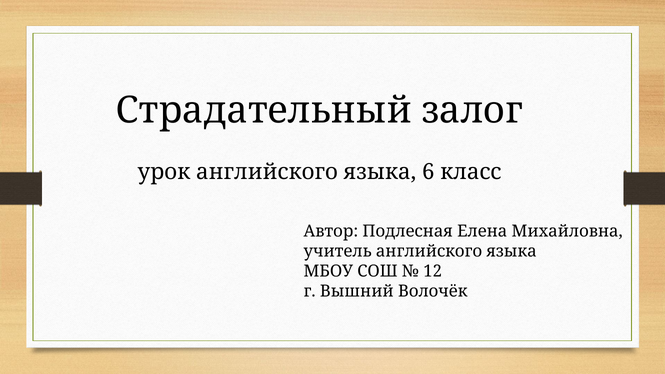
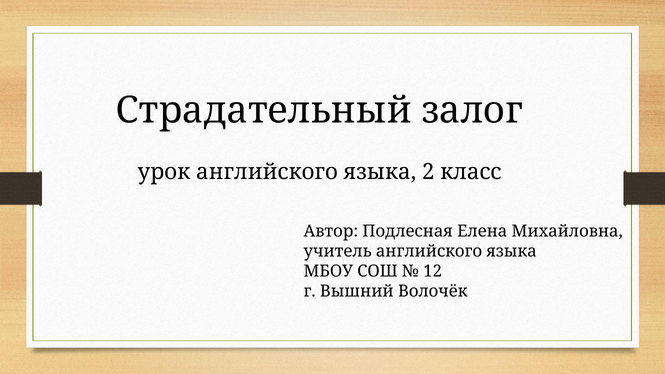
6: 6 -> 2 (428, 172)
